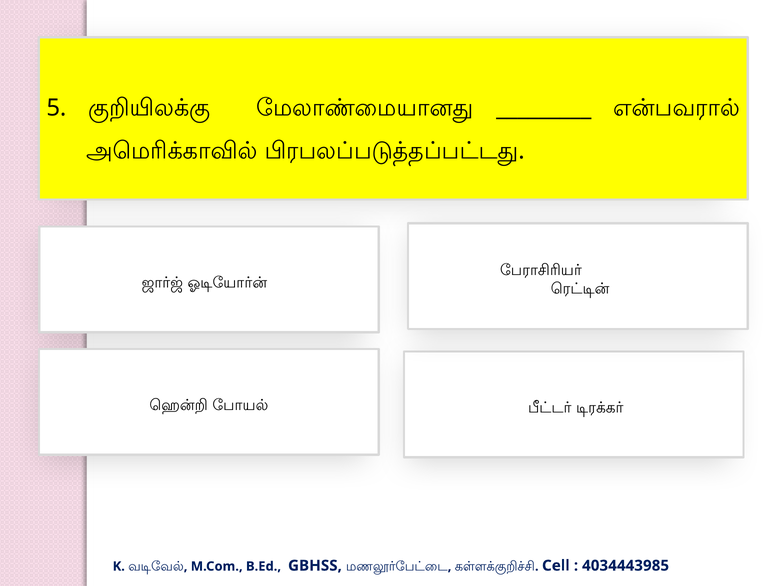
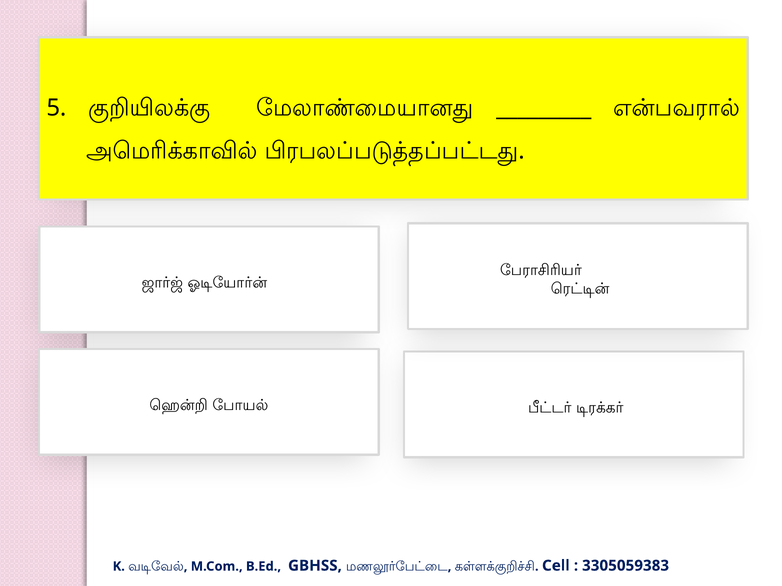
4034443985: 4034443985 -> 3305059383 (626, 566)
